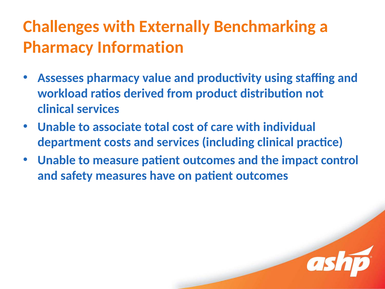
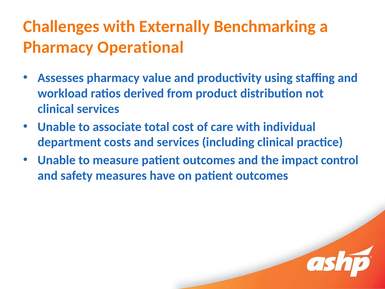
Information: Information -> Operational (141, 47)
